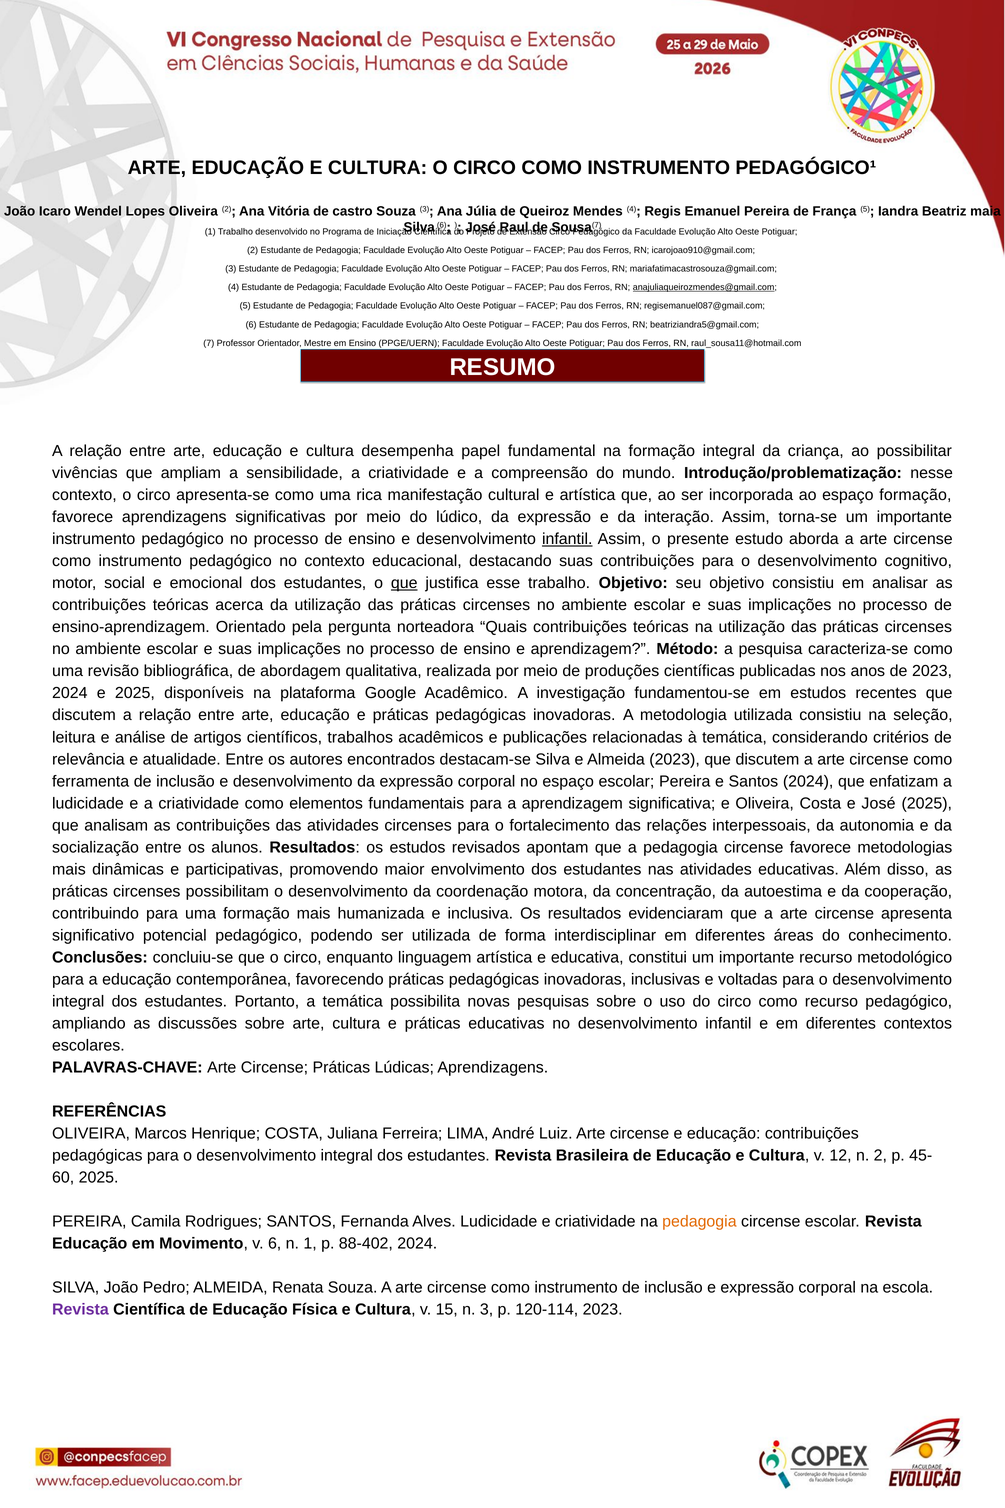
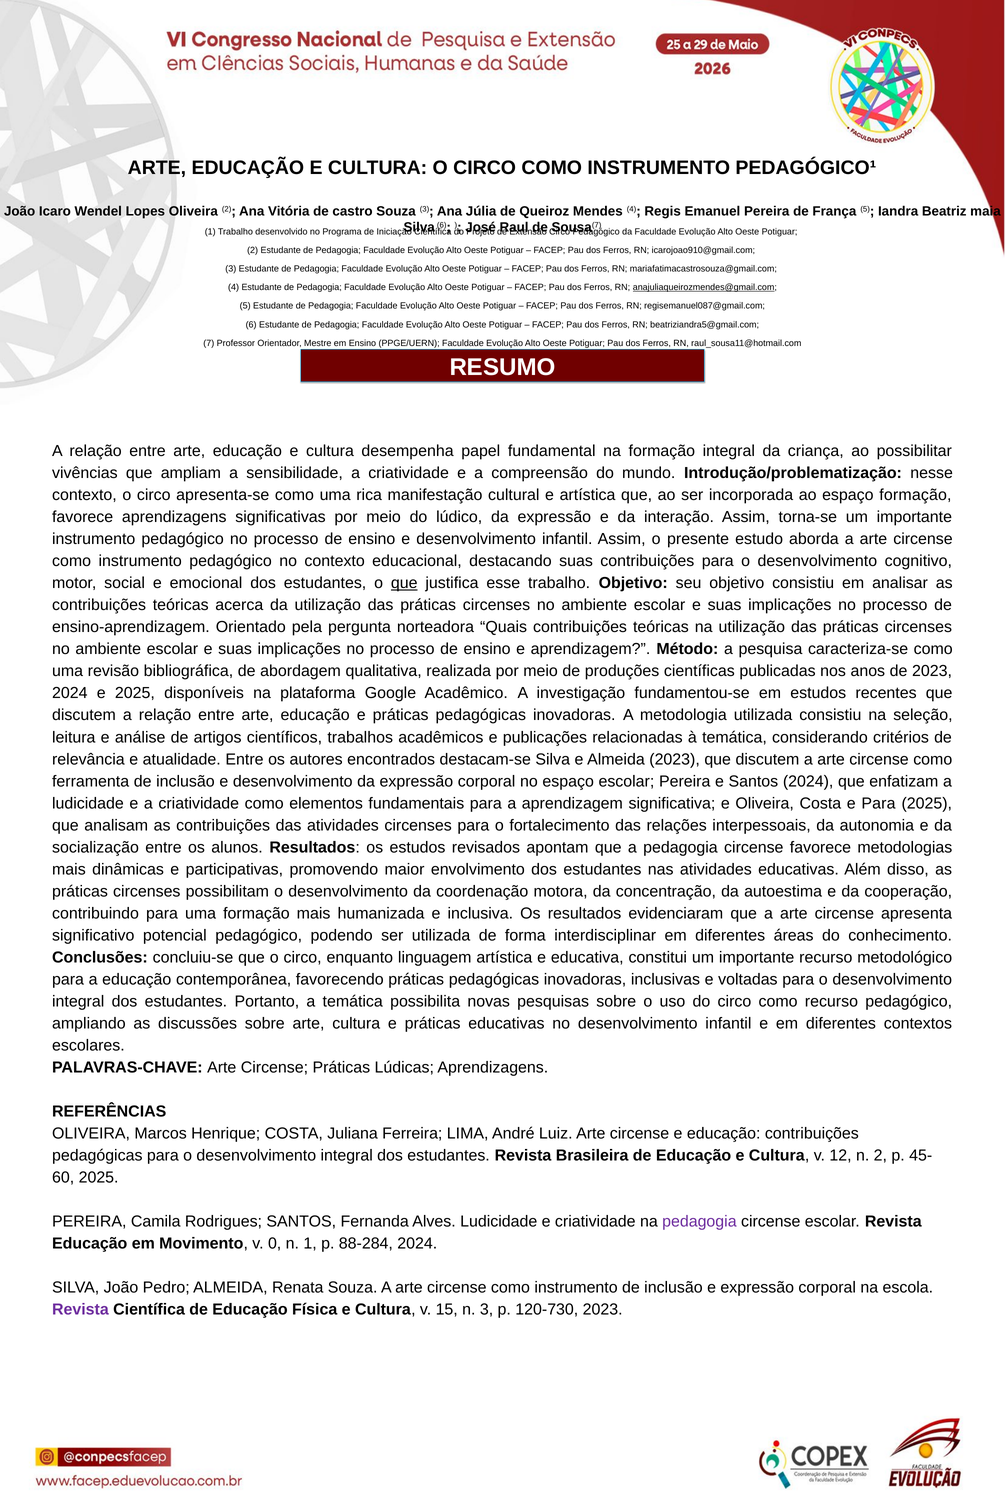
infantil underline: present -> none (567, 539)
e José: José -> Para (879, 803)
pedagogia colour: orange -> purple (699, 1221)
v 6: 6 -> 0 (275, 1243)
88-402: 88-402 -> 88-284 (366, 1243)
120-114: 120-114 -> 120-730 (547, 1309)
